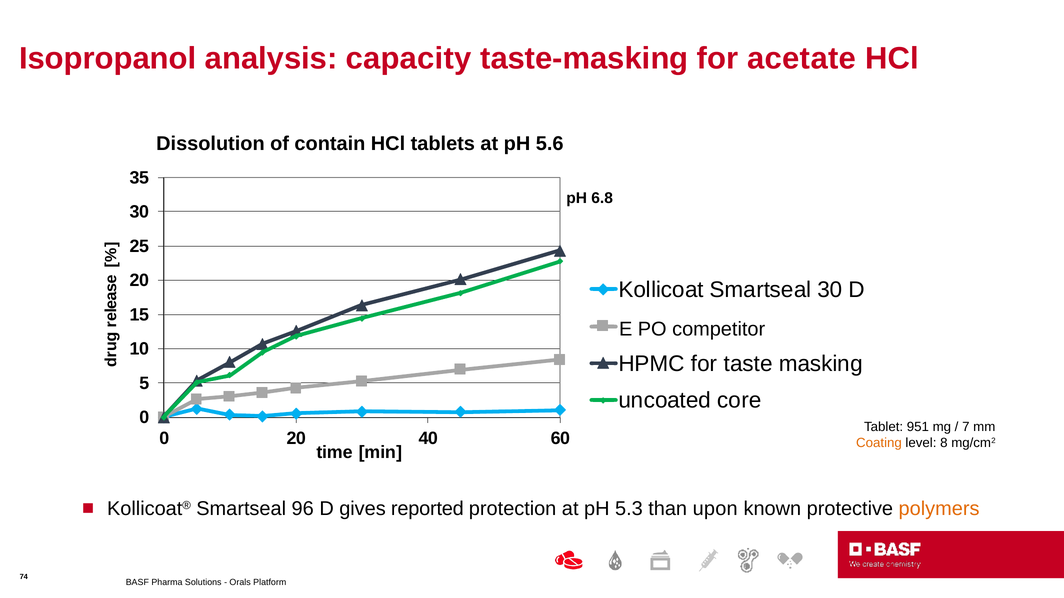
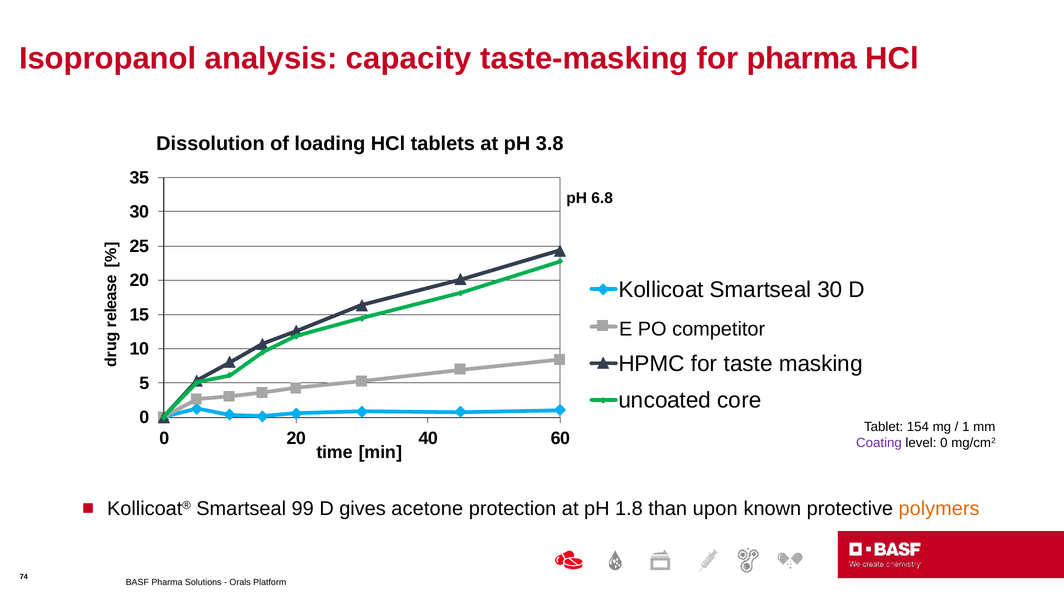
for acetate: acetate -> pharma (802, 58)
contain: contain -> loading (330, 144)
5.6: 5.6 -> 3.8 (550, 144)
951: 951 -> 154 (918, 427)
7: 7 -> 1 (966, 427)
Coating colour: orange -> purple (879, 443)
level 8: 8 -> 0 (944, 443)
96: 96 -> 99 (303, 509)
reported: reported -> acetone (427, 509)
5.3: 5.3 -> 1.8 (629, 509)
